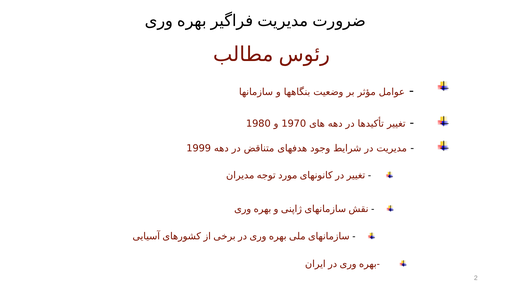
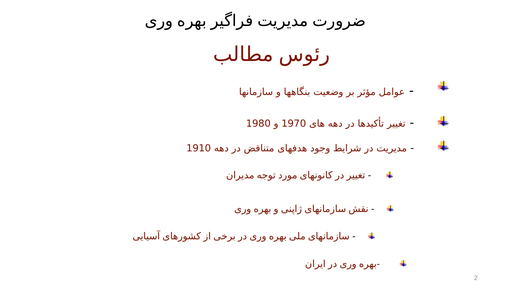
1999: 1999 -> 1910 (199, 148)
